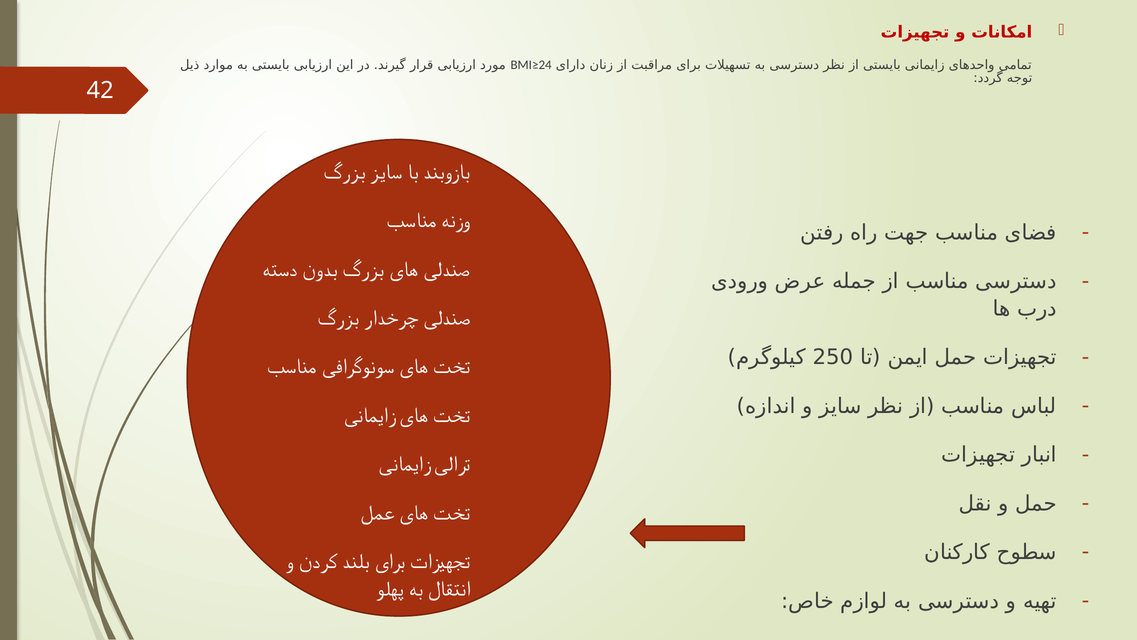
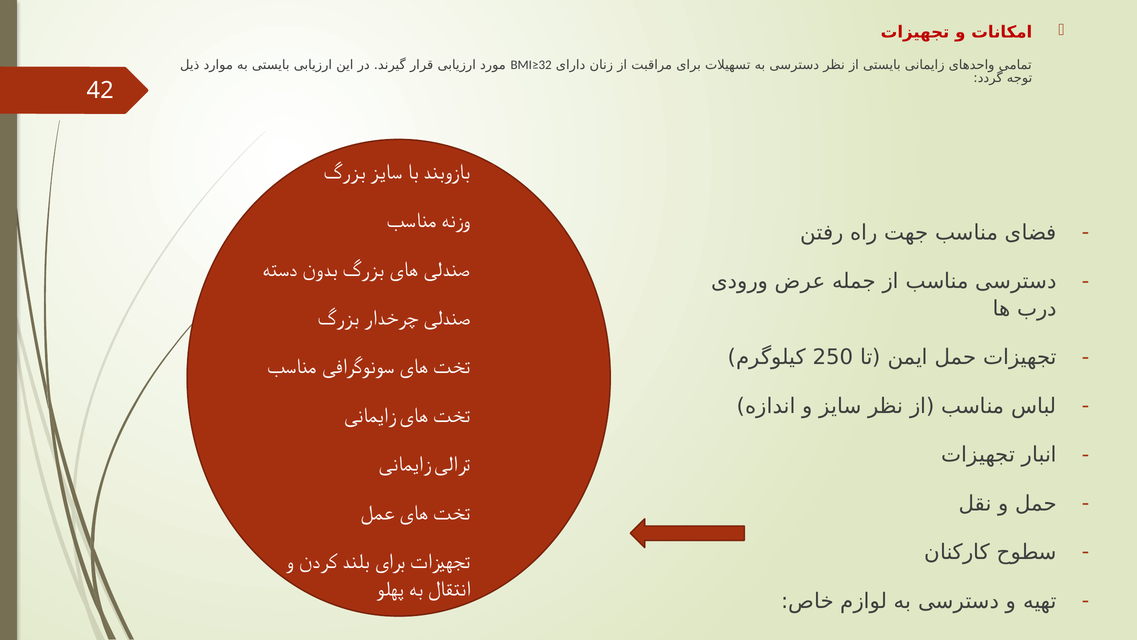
BMI≥24: BMI≥24 -> BMI≥32 (531, 65)
